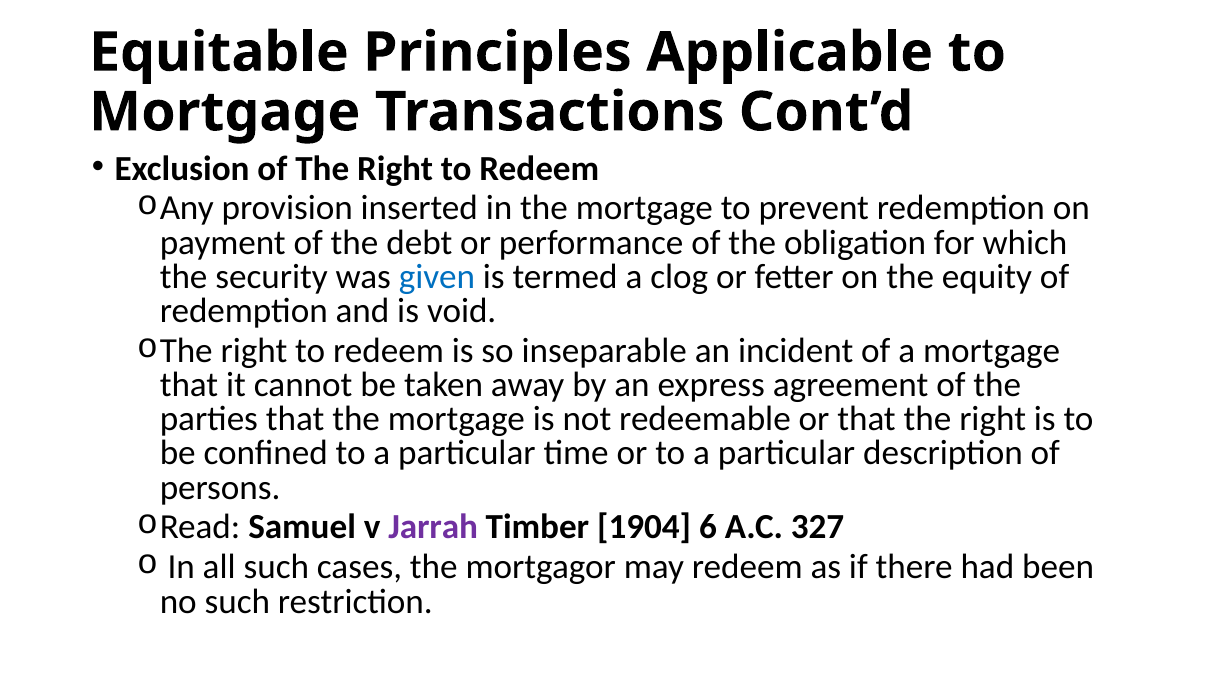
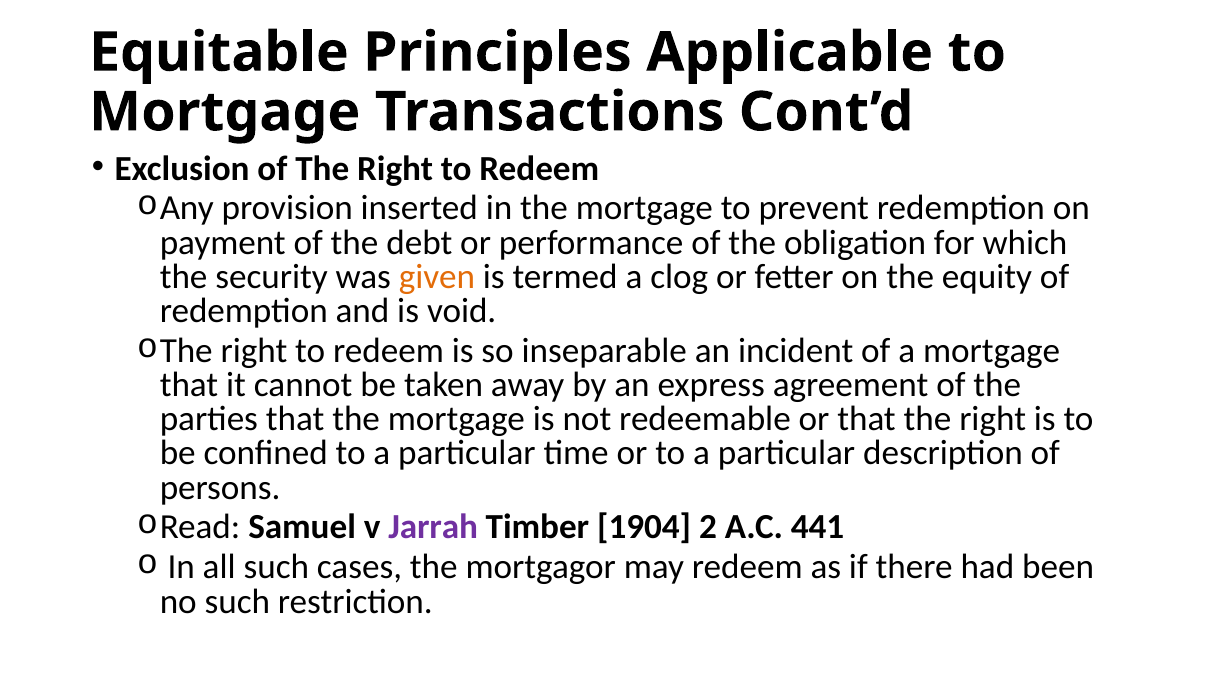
given colour: blue -> orange (437, 277)
6: 6 -> 2 (708, 528)
327: 327 -> 441 (818, 528)
